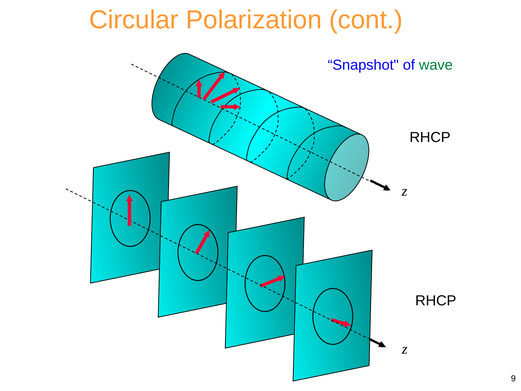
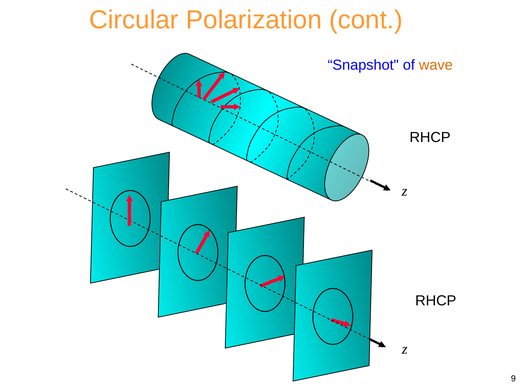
wave colour: green -> orange (436, 65)
